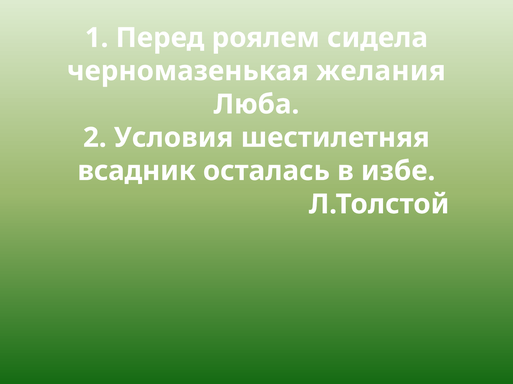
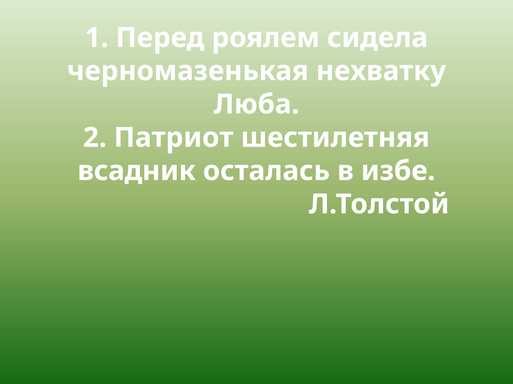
желания: желания -> нехватку (381, 71)
Условия: Условия -> Патриот (174, 138)
